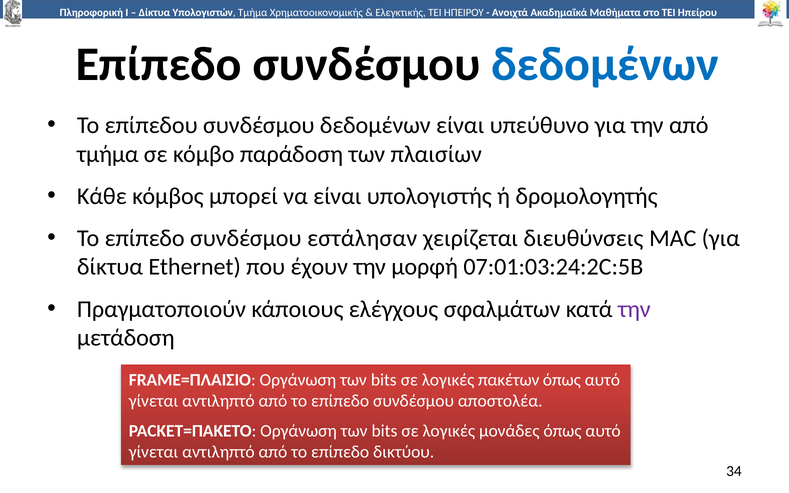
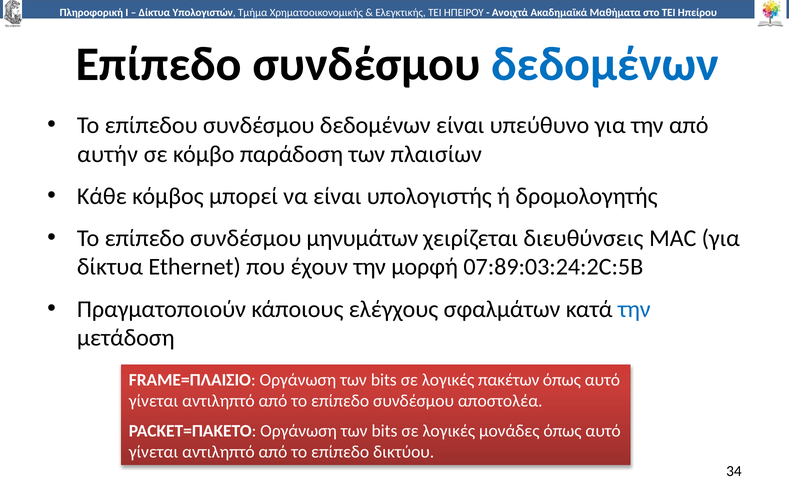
τμήμα: τμήμα -> αυτήν (108, 154)
εστάλησαν: εστάλησαν -> μηνυμάτων (362, 238)
07:01:03:24:2C:5B: 07:01:03:24:2C:5B -> 07:89:03:24:2C:5B (553, 267)
την colour: purple -> blue (634, 309)
